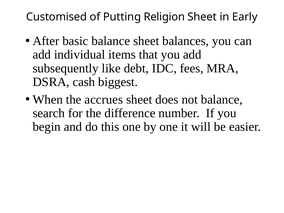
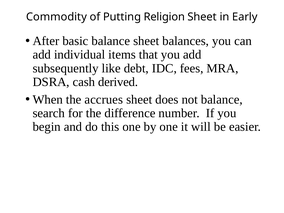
Customised: Customised -> Commodity (56, 17)
biggest: biggest -> derived (118, 82)
